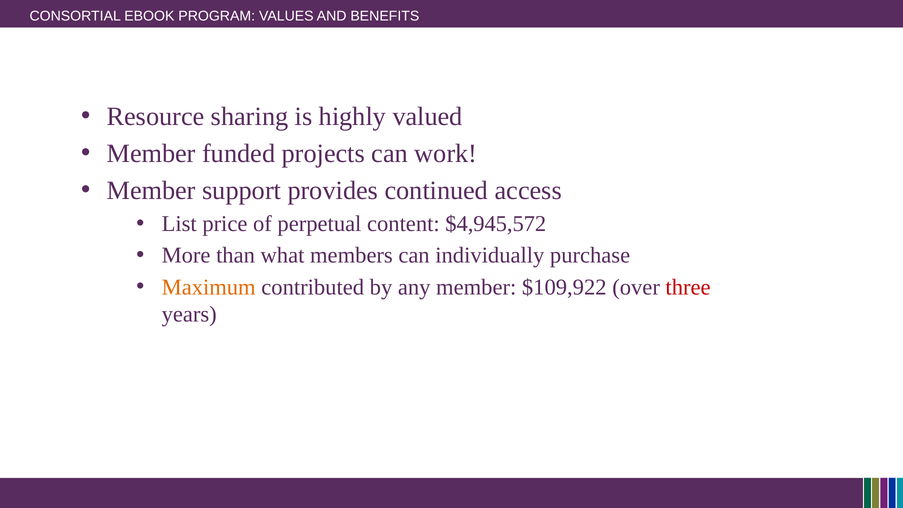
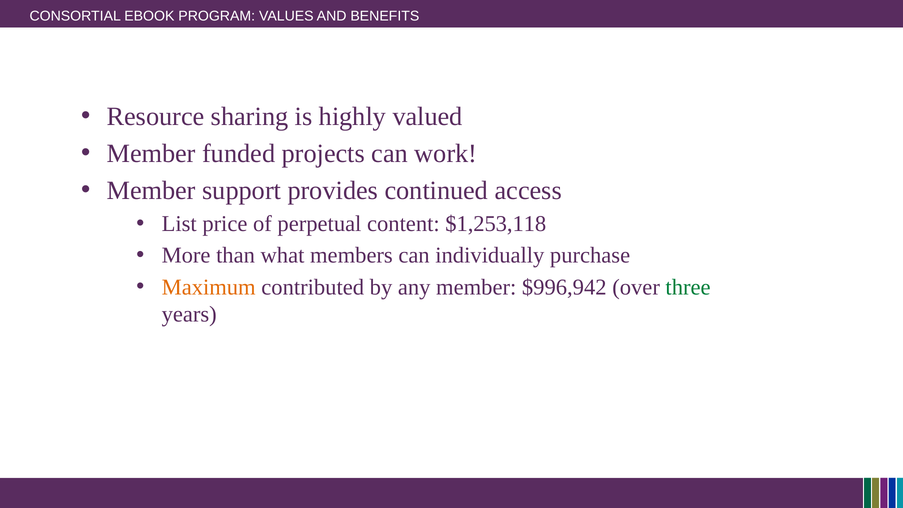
$4,945,572: $4,945,572 -> $1,253,118 (496, 224)
$109,922: $109,922 -> $996,942 (564, 287)
three colour: red -> green (688, 287)
